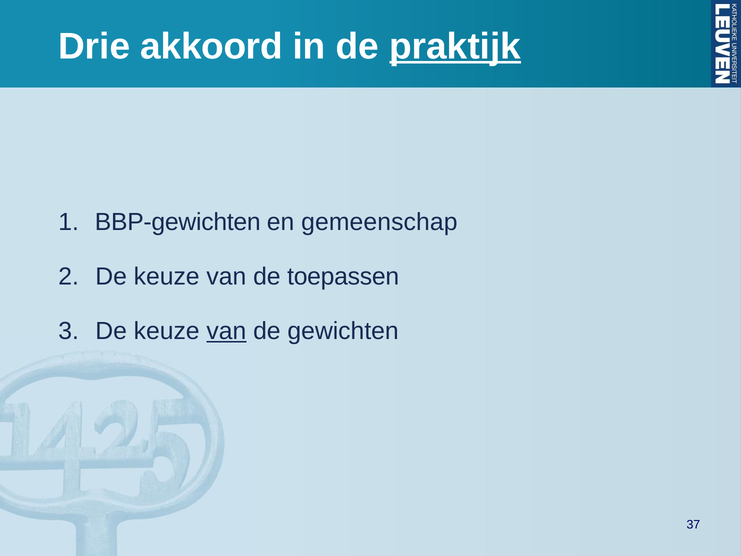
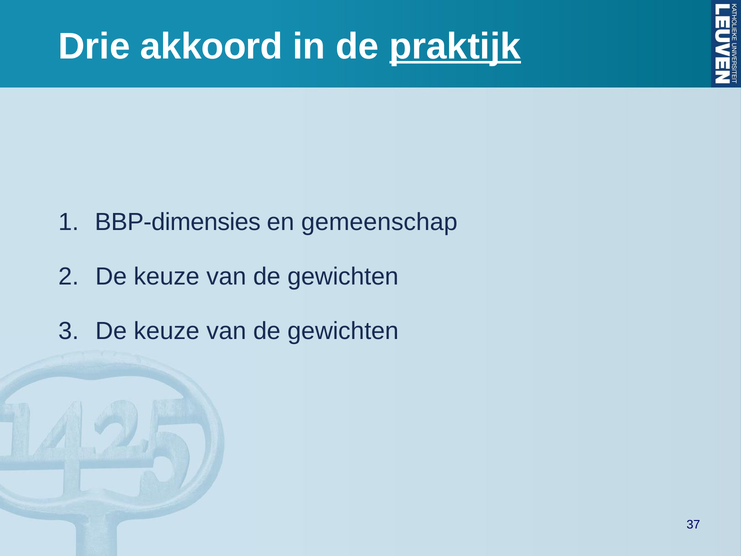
BBP-gewichten: BBP-gewichten -> BBP-dimensies (178, 222)
toepassen: toepassen -> gewichten (343, 277)
van underline: present -> none (226, 331)
